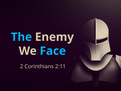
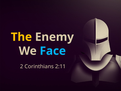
The colour: light blue -> yellow (21, 37)
